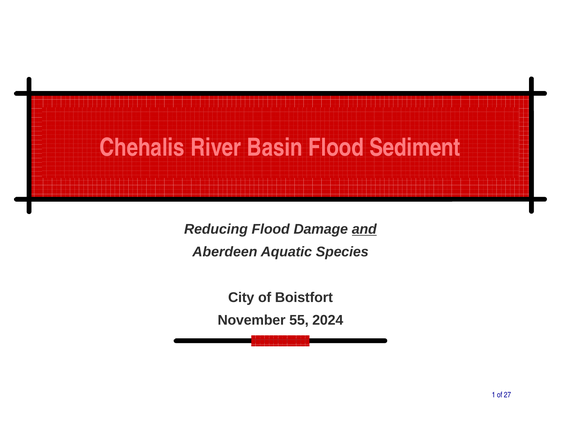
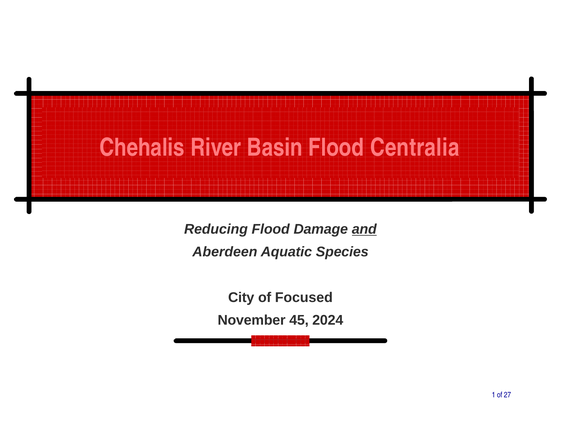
Sediment: Sediment -> Centralia (415, 148)
Boistfort: Boistfort -> Focused (304, 297)
55: 55 -> 45 (299, 320)
